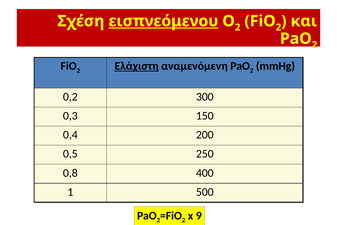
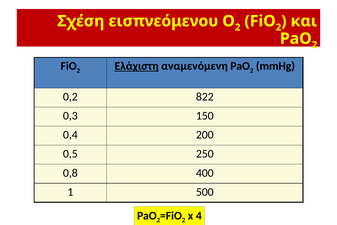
εισπνεόμενου underline: present -> none (163, 21)
300: 300 -> 822 (205, 97)
9: 9 -> 4 (199, 215)
